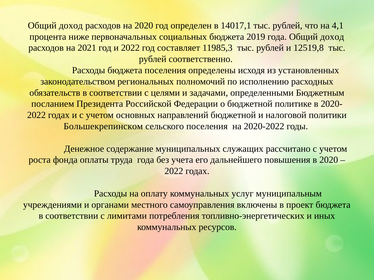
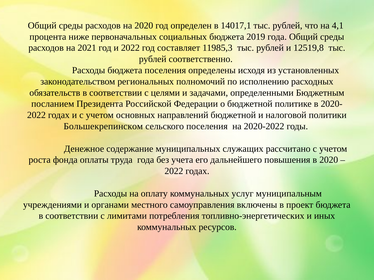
доход: доход -> среды (71, 26)
года Общий доход: доход -> среды (332, 37)
